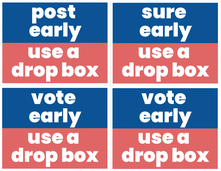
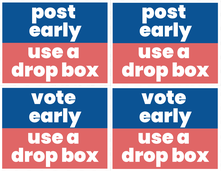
sure: sure -> post (164, 12)
